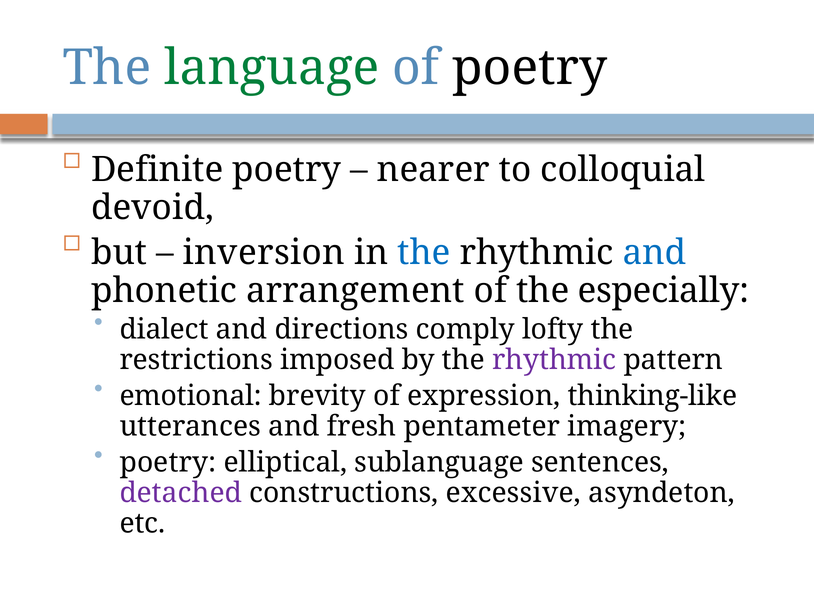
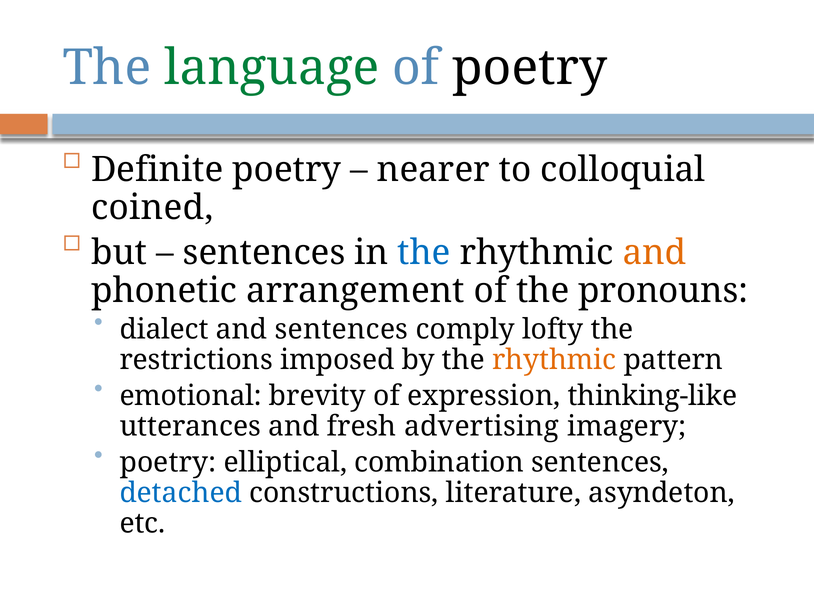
devoid: devoid -> coined (152, 208)
inversion: inversion -> sentences (264, 253)
and colour: blue -> orange (655, 253)
especially: especially -> pronouns (663, 291)
and directions: directions -> sentences (341, 330)
rhythmic colour: purple -> orange (554, 360)
pentameter: pentameter -> advertising (482, 427)
sublanguage: sublanguage -> combination (439, 463)
detached colour: purple -> blue (181, 493)
excessive: excessive -> literature (513, 493)
